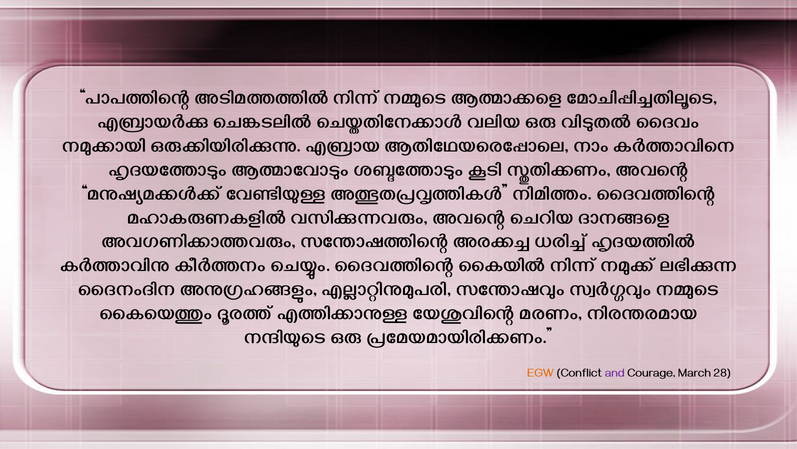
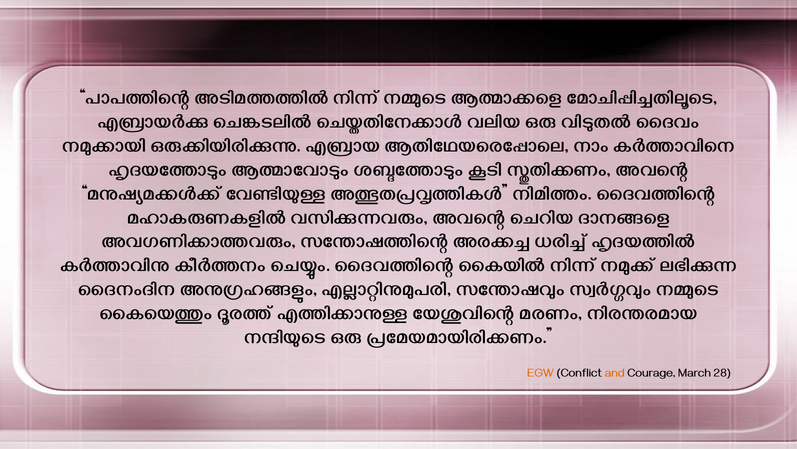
and colour: purple -> orange (615, 372)
